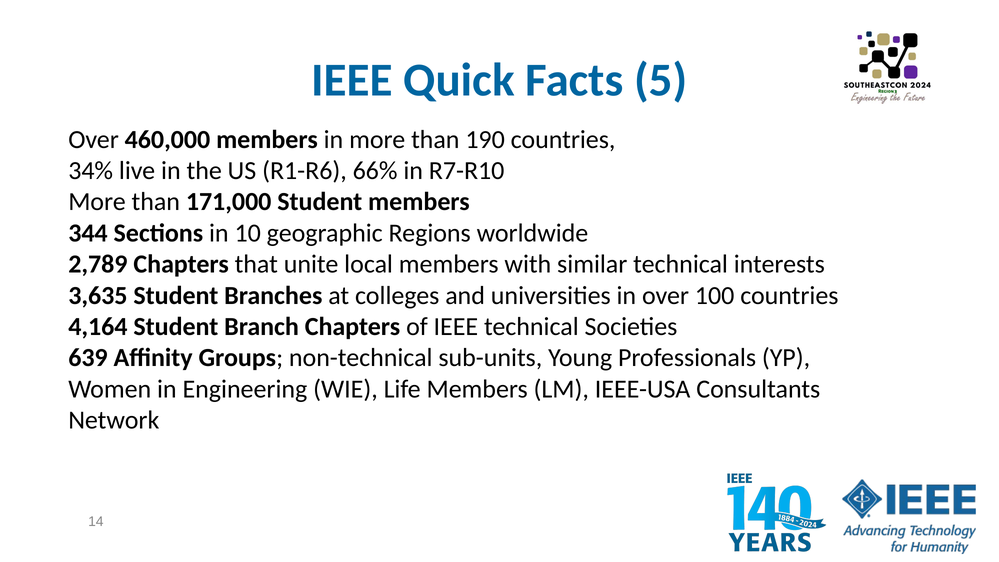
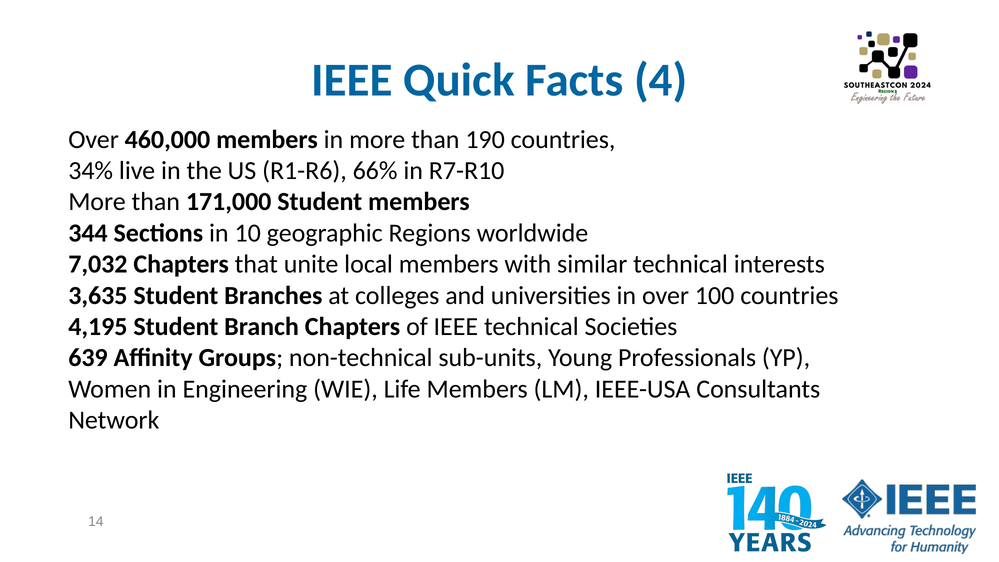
5: 5 -> 4 (661, 80)
2,789: 2,789 -> 7,032 (98, 264)
4,164: 4,164 -> 4,195 (98, 327)
